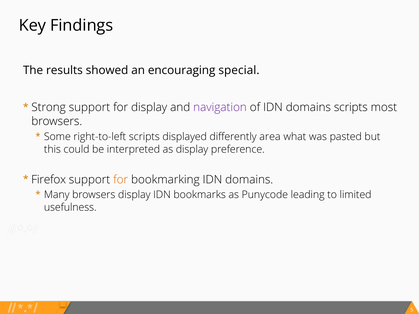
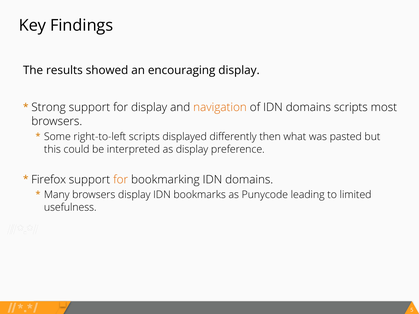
encouraging special: special -> display (239, 70)
navigation colour: purple -> orange (220, 108)
area: area -> then (270, 137)
